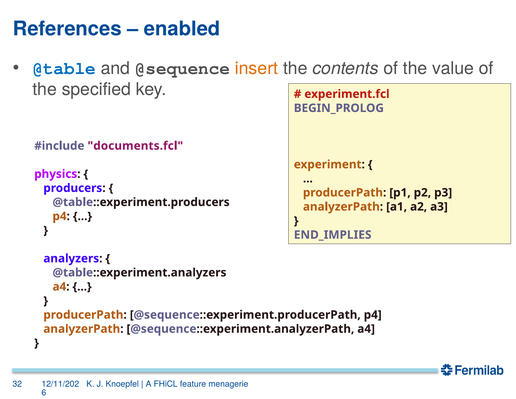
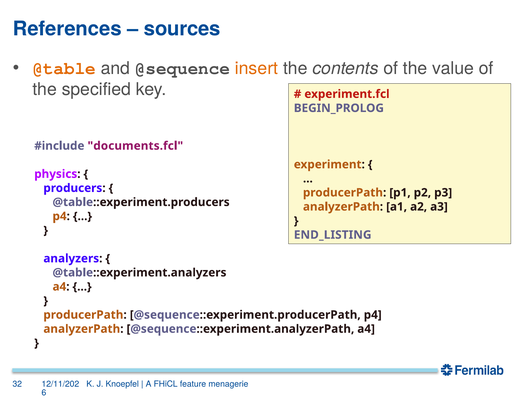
enabled: enabled -> sources (182, 29)
@table colour: blue -> orange (64, 68)
END_IMPLIES: END_IMPLIES -> END_LISTING (333, 235)
